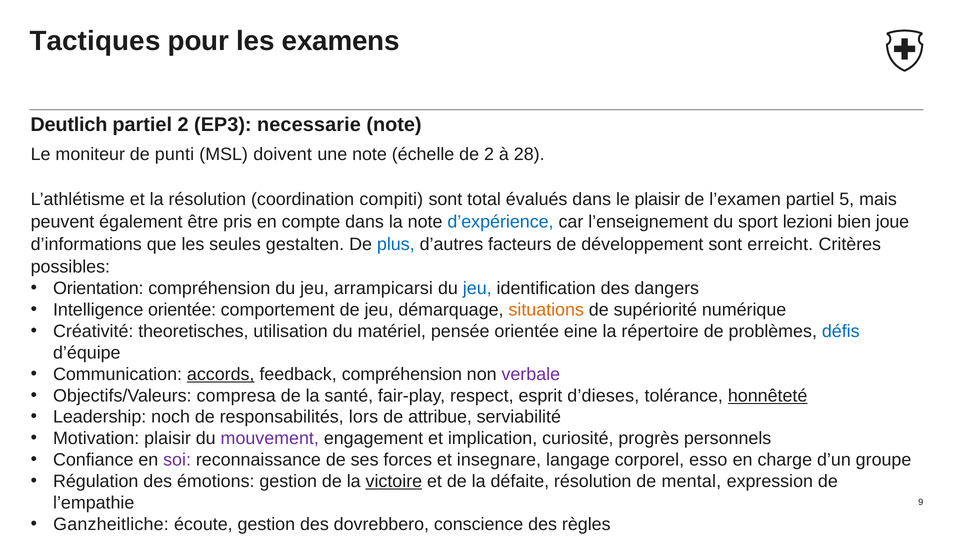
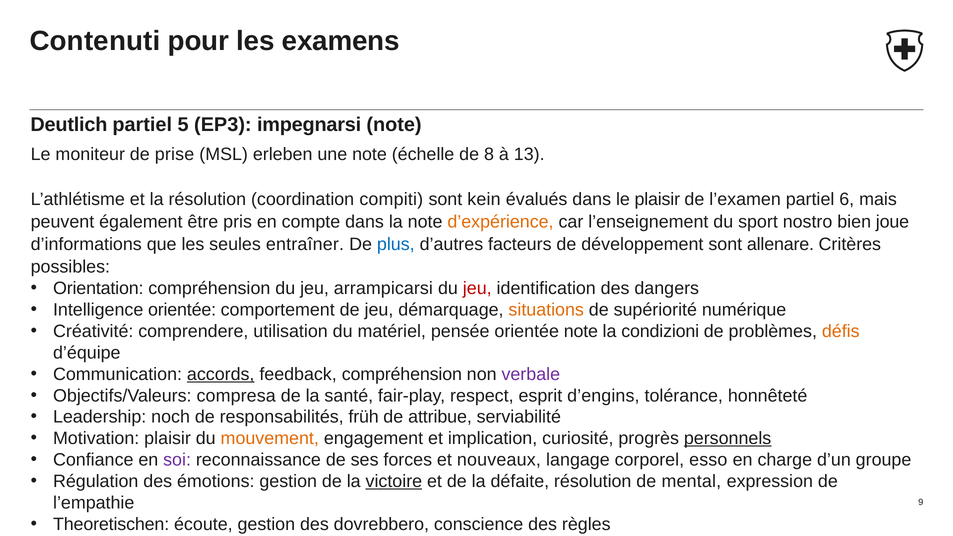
Tactiques: Tactiques -> Contenuti (95, 41)
partiel 2: 2 -> 5 (183, 125)
necessarie: necessarie -> impegnarsi (309, 125)
punti: punti -> prise (174, 154)
doivent: doivent -> erleben (283, 154)
de 2: 2 -> 8 (489, 154)
28: 28 -> 13 (529, 154)
total: total -> kein (484, 199)
5: 5 -> 6 (847, 199)
d’expérience colour: blue -> orange (500, 222)
lezioni: lezioni -> nostro (808, 222)
gestalten: gestalten -> entraîner (305, 244)
erreicht: erreicht -> allenare (780, 244)
jeu colour: blue -> red (477, 288)
theoretisches: theoretisches -> comprendere (193, 331)
orientée eine: eine -> note (581, 331)
répertoire: répertoire -> condizioni (660, 331)
défis colour: blue -> orange (841, 331)
d’dieses: d’dieses -> d’engins (603, 396)
honnêteté underline: present -> none (768, 396)
lors: lors -> früh (364, 417)
mouvement colour: purple -> orange (270, 439)
personnels underline: none -> present (728, 439)
insegnare: insegnare -> nouveaux (499, 460)
Ganzheitliche: Ganzheitliche -> Theoretischen (111, 524)
